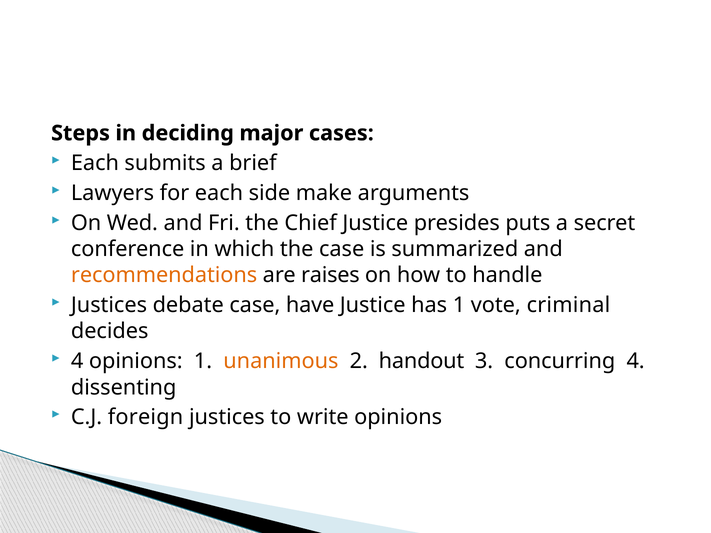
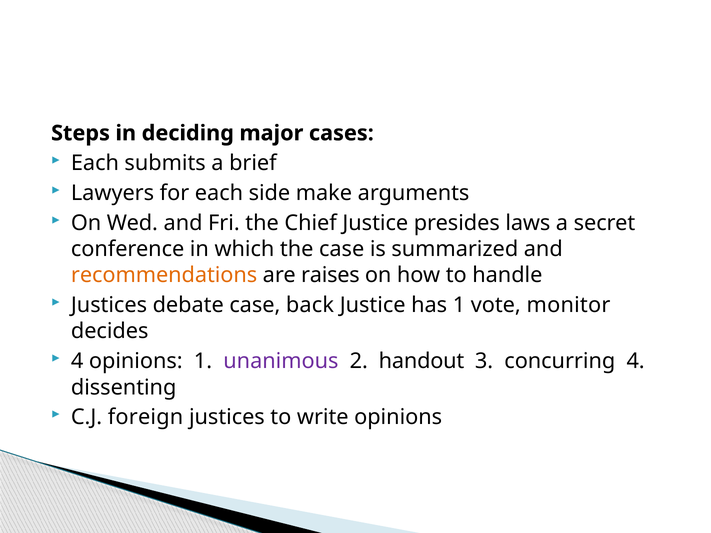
puts: puts -> laws (528, 223)
have: have -> back (310, 305)
criminal: criminal -> monitor (568, 305)
unanimous colour: orange -> purple (281, 361)
